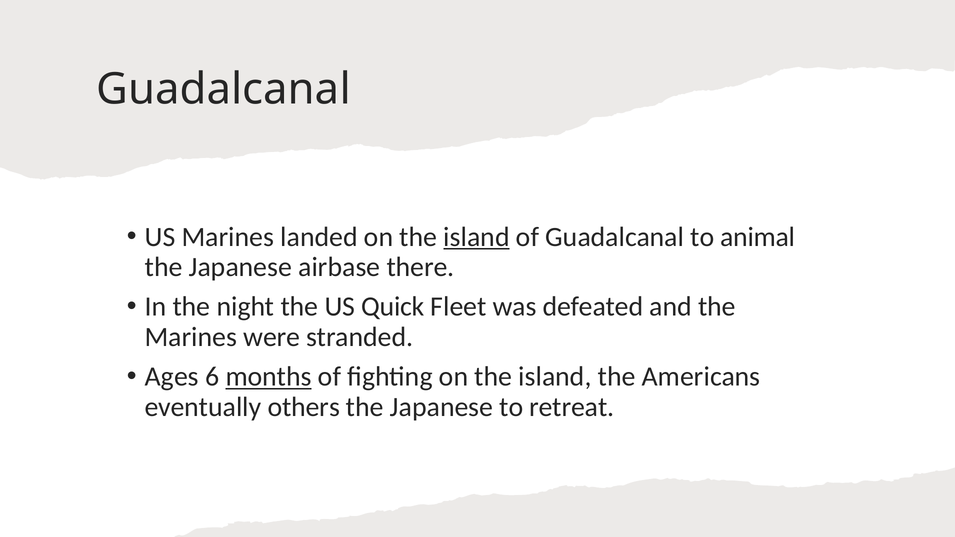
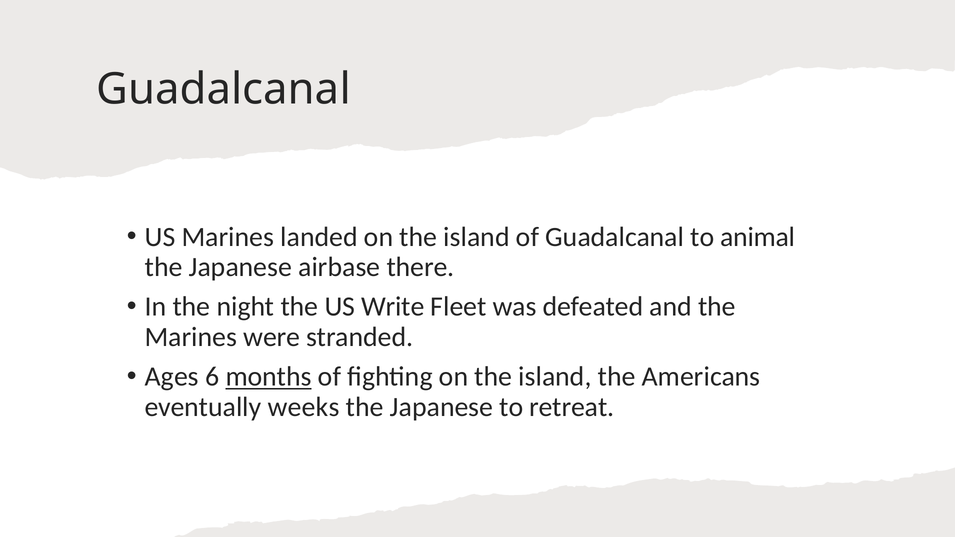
island underline: present -> none (477, 237)
Quick: Quick -> Write (393, 307)
others: others -> weeks (304, 407)
